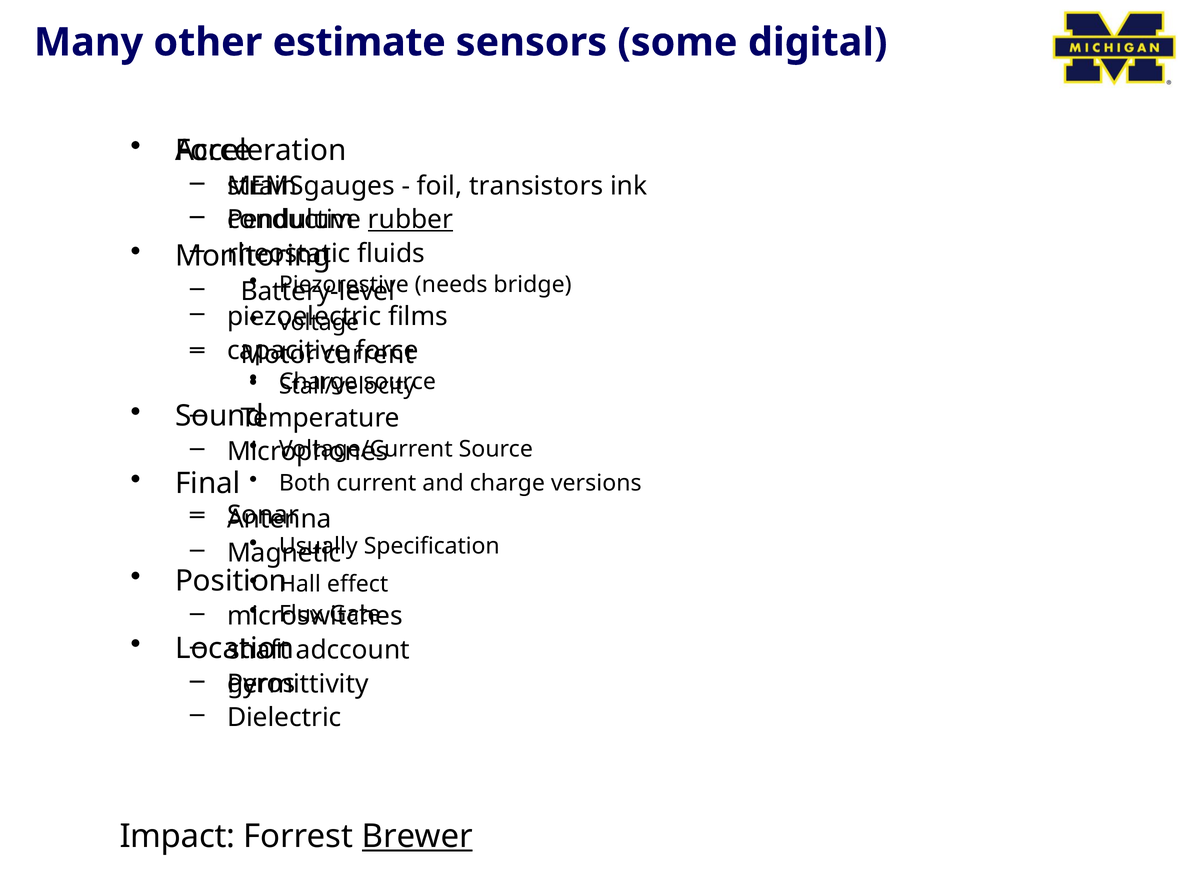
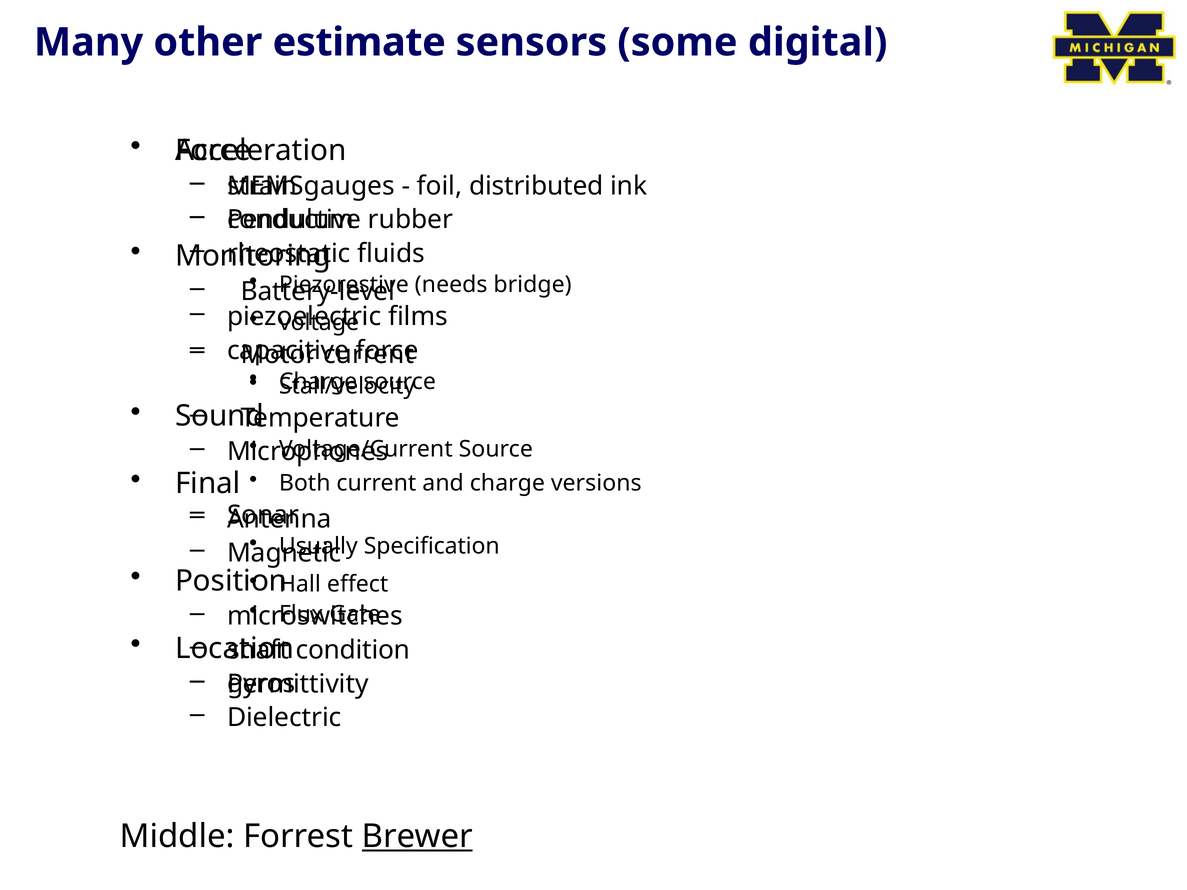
transistors: transistors -> distributed (536, 186)
rubber underline: present -> none (411, 220)
adccount: adccount -> condition (353, 650)
Impact: Impact -> Middle (177, 837)
